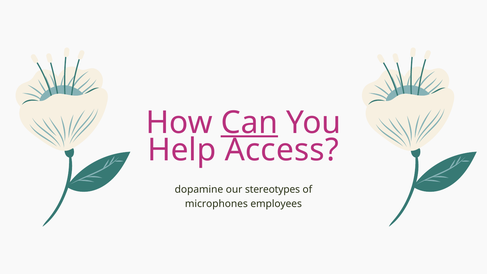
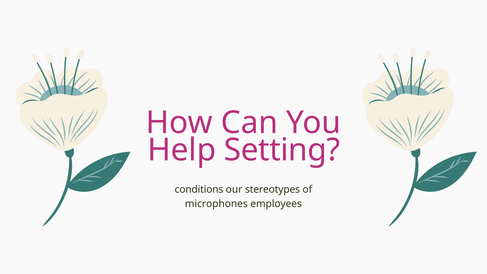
Can underline: present -> none (249, 123)
Access: Access -> Setting (282, 150)
dopamine: dopamine -> conditions (199, 189)
